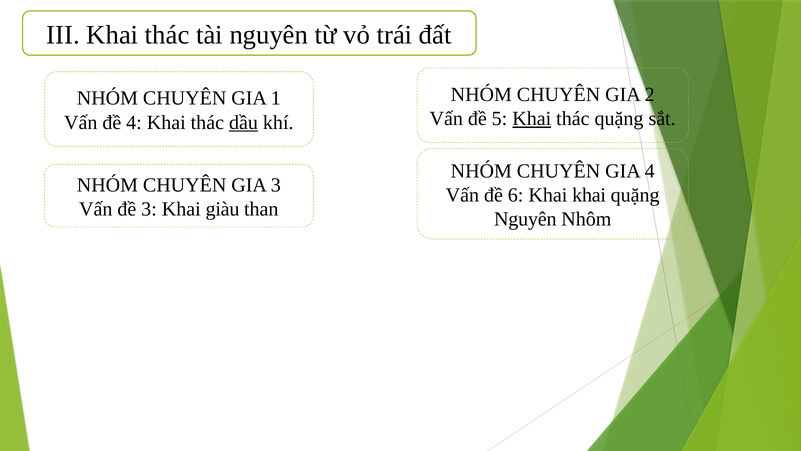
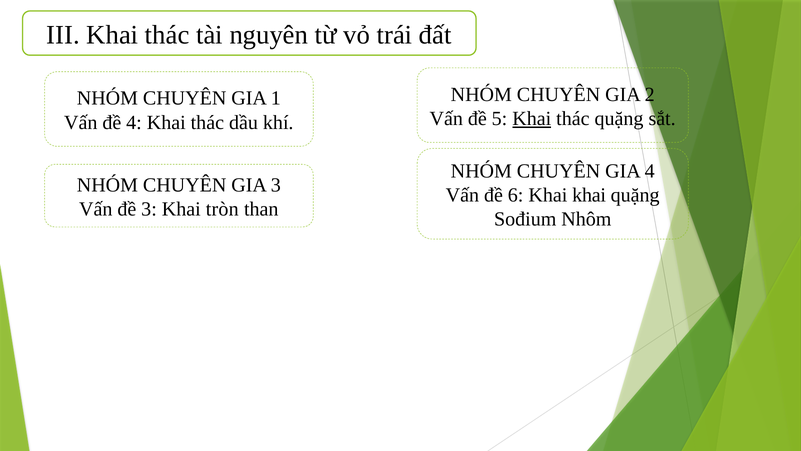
dầu underline: present -> none (244, 122)
giàu: giàu -> tròn (222, 209)
Nguyên: Nguyên -> Sođium (525, 219)
